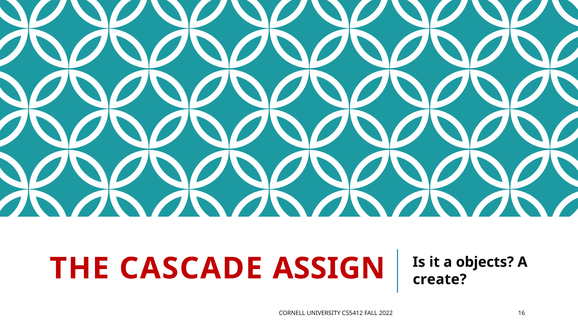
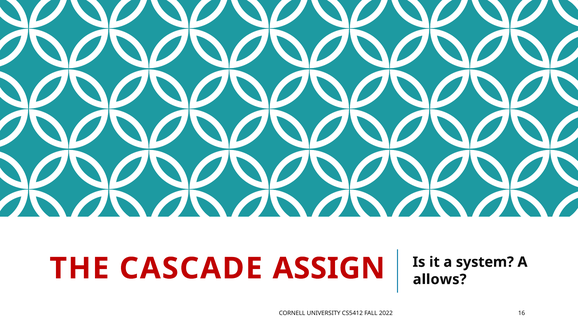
objects: objects -> system (485, 262)
create: create -> allows (440, 279)
